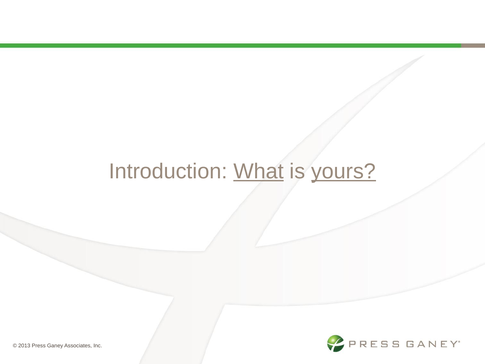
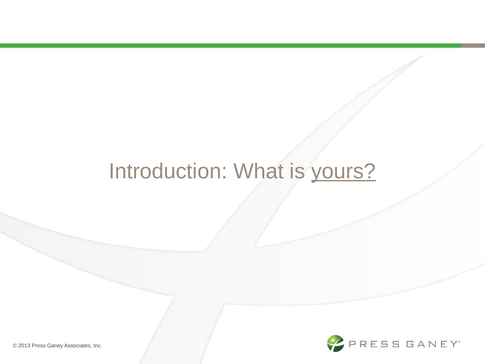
What underline: present -> none (259, 171)
